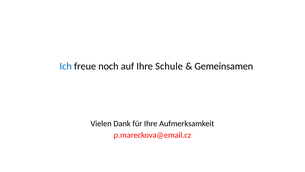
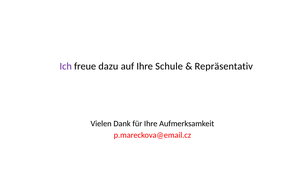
Ich colour: blue -> purple (66, 66)
noch: noch -> dazu (108, 66)
Gemeinsamen: Gemeinsamen -> Repräsentativ (224, 66)
